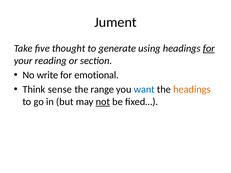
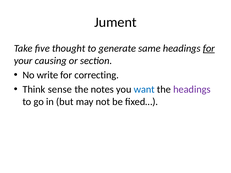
using: using -> same (149, 48)
reading: reading -> causing (51, 61)
emotional: emotional -> correcting (97, 75)
range: range -> notes (102, 90)
headings colour: orange -> purple (192, 90)
not underline: present -> none (103, 102)
